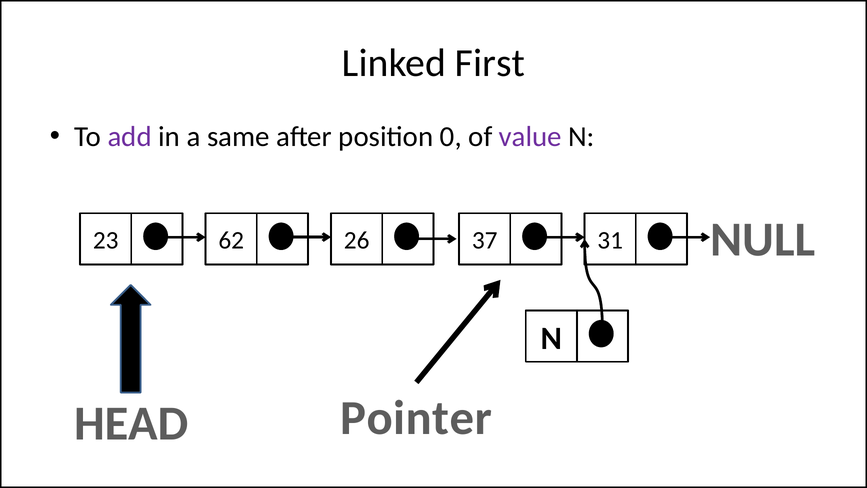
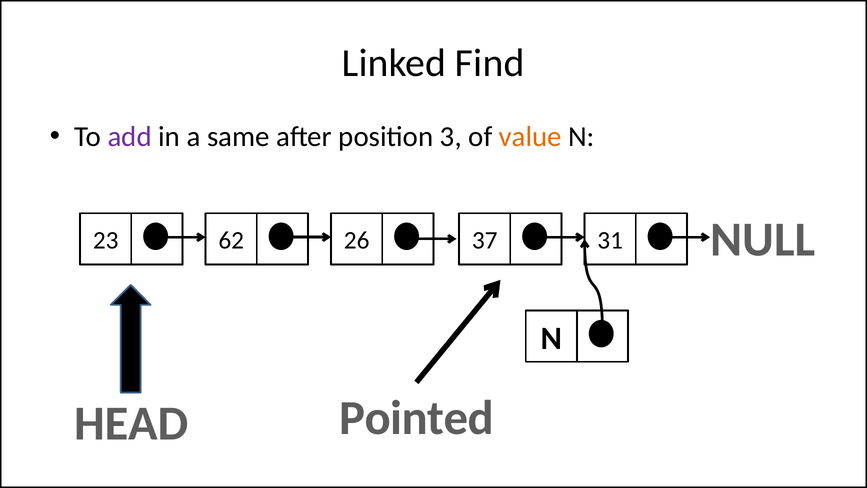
First: First -> Find (490, 63)
0: 0 -> 3 (451, 136)
value colour: purple -> orange (530, 136)
Pointer: Pointer -> Pointed (417, 418)
